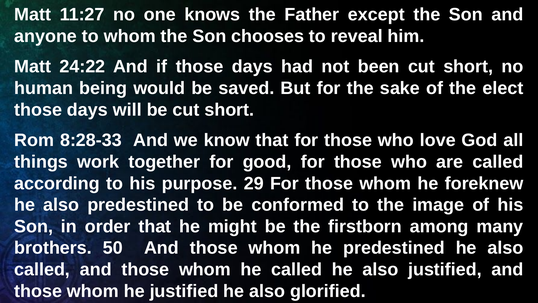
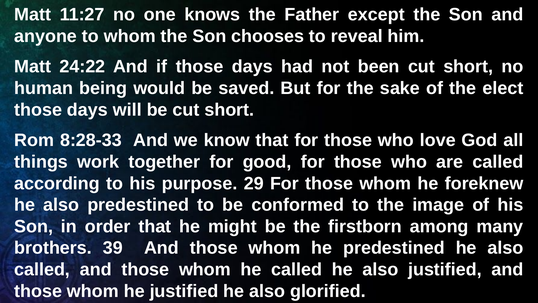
50: 50 -> 39 (113, 248)
